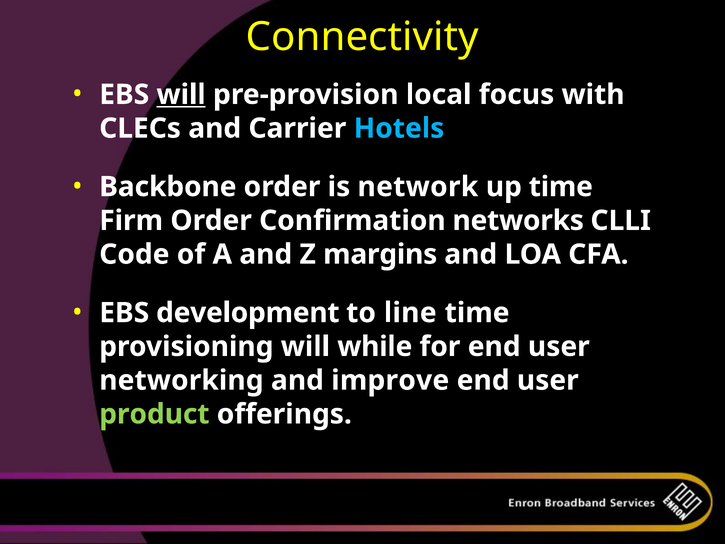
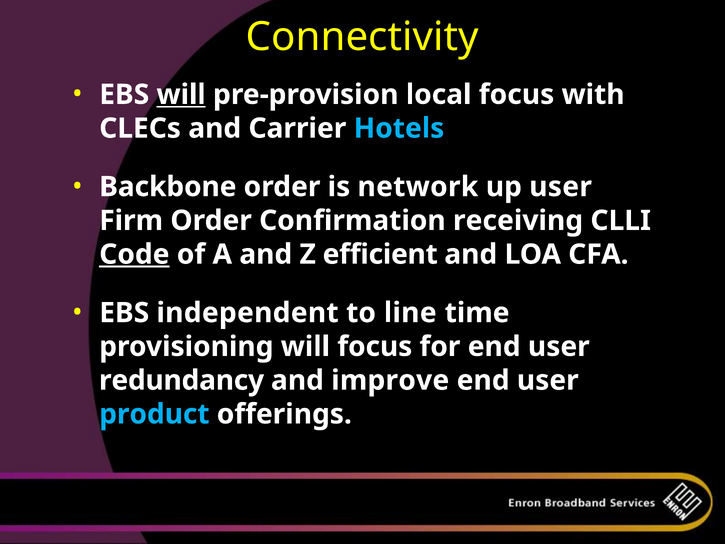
up time: time -> user (561, 187)
networks: networks -> receiving (518, 220)
Code underline: none -> present (134, 254)
margins: margins -> efficient (380, 254)
development: development -> independent (248, 313)
will while: while -> focus (375, 346)
networking: networking -> redundancy (182, 380)
product colour: light green -> light blue (154, 414)
